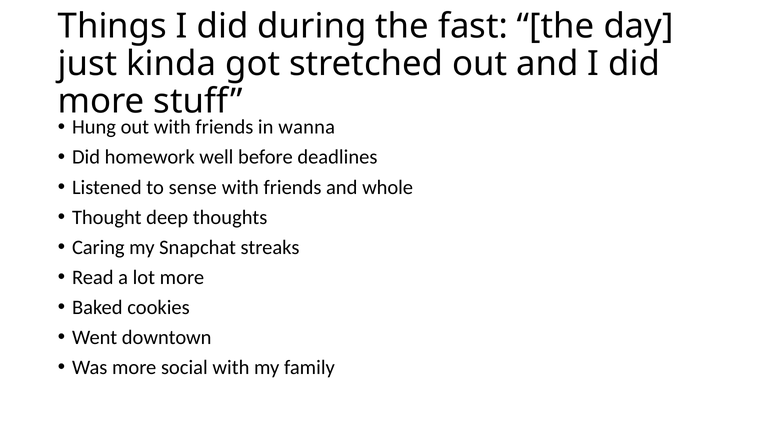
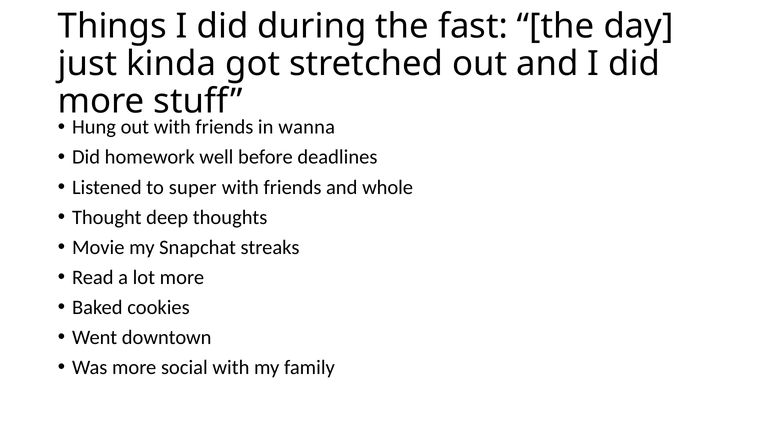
sense: sense -> super (193, 187)
Caring: Caring -> Movie (98, 248)
